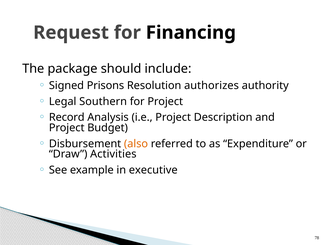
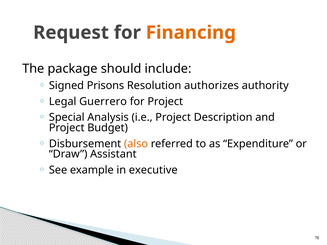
Financing colour: black -> orange (191, 33)
Southern: Southern -> Guerrero (103, 102)
Record: Record -> Special (67, 117)
Activities: Activities -> Assistant (113, 154)
